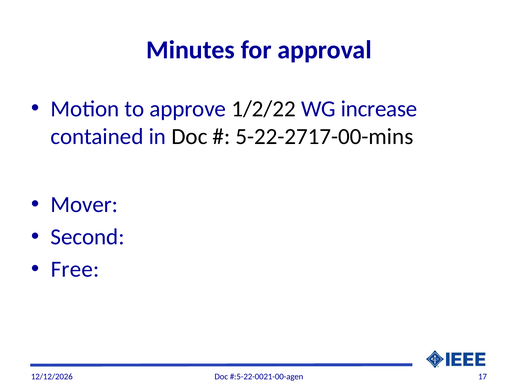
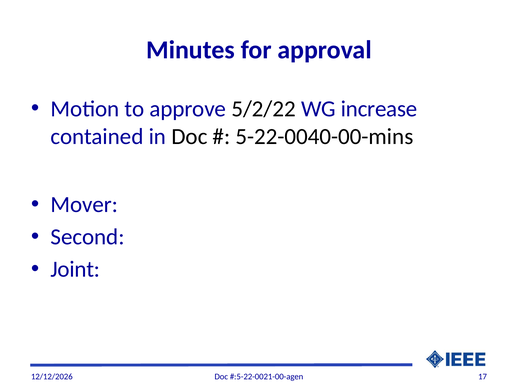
1/2/22: 1/2/22 -> 5/2/22 (264, 109)
5-22-2717-00-mins: 5-22-2717-00-mins -> 5-22-0040-00-mins (324, 136)
Free: Free -> Joint (75, 269)
